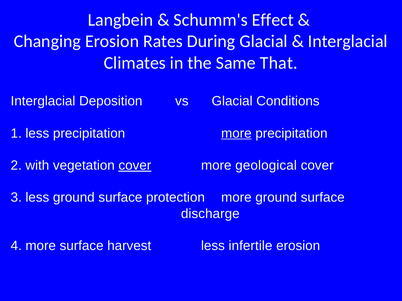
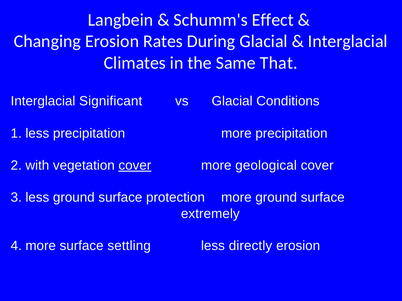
Deposition: Deposition -> Significant (111, 101)
more underline: present -> none (236, 134)
discharge: discharge -> extremely (210, 214)
harvest: harvest -> settling (129, 246)
infertile: infertile -> directly (250, 246)
